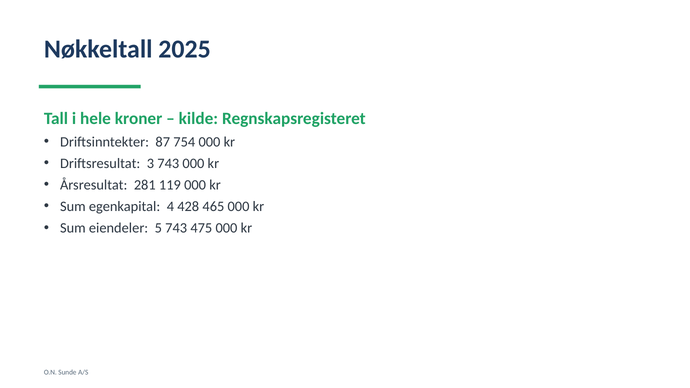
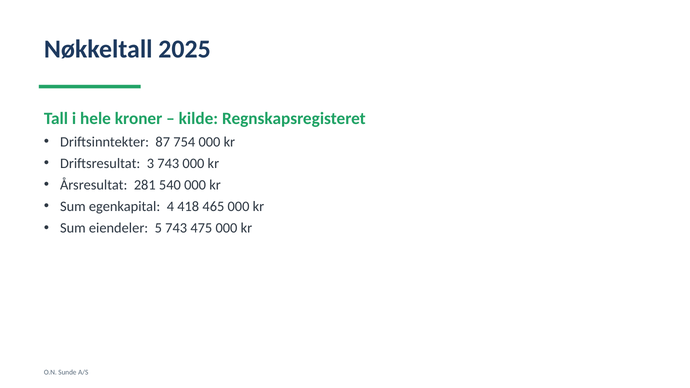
119: 119 -> 540 (170, 185)
428: 428 -> 418 (188, 207)
